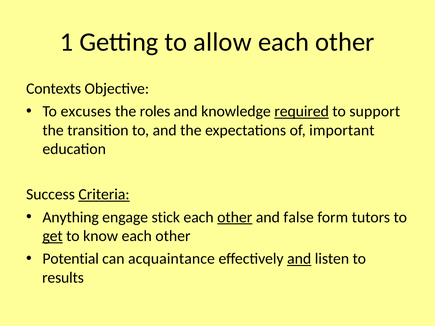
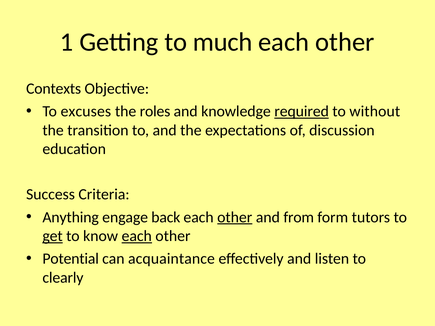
allow: allow -> much (223, 42)
support: support -> without (375, 112)
important: important -> discussion (342, 130)
Criteria underline: present -> none (104, 195)
stick: stick -> back (166, 217)
false: false -> from (299, 217)
each underline: none -> present (137, 236)
and underline: present -> none (299, 259)
results: results -> clearly (63, 278)
